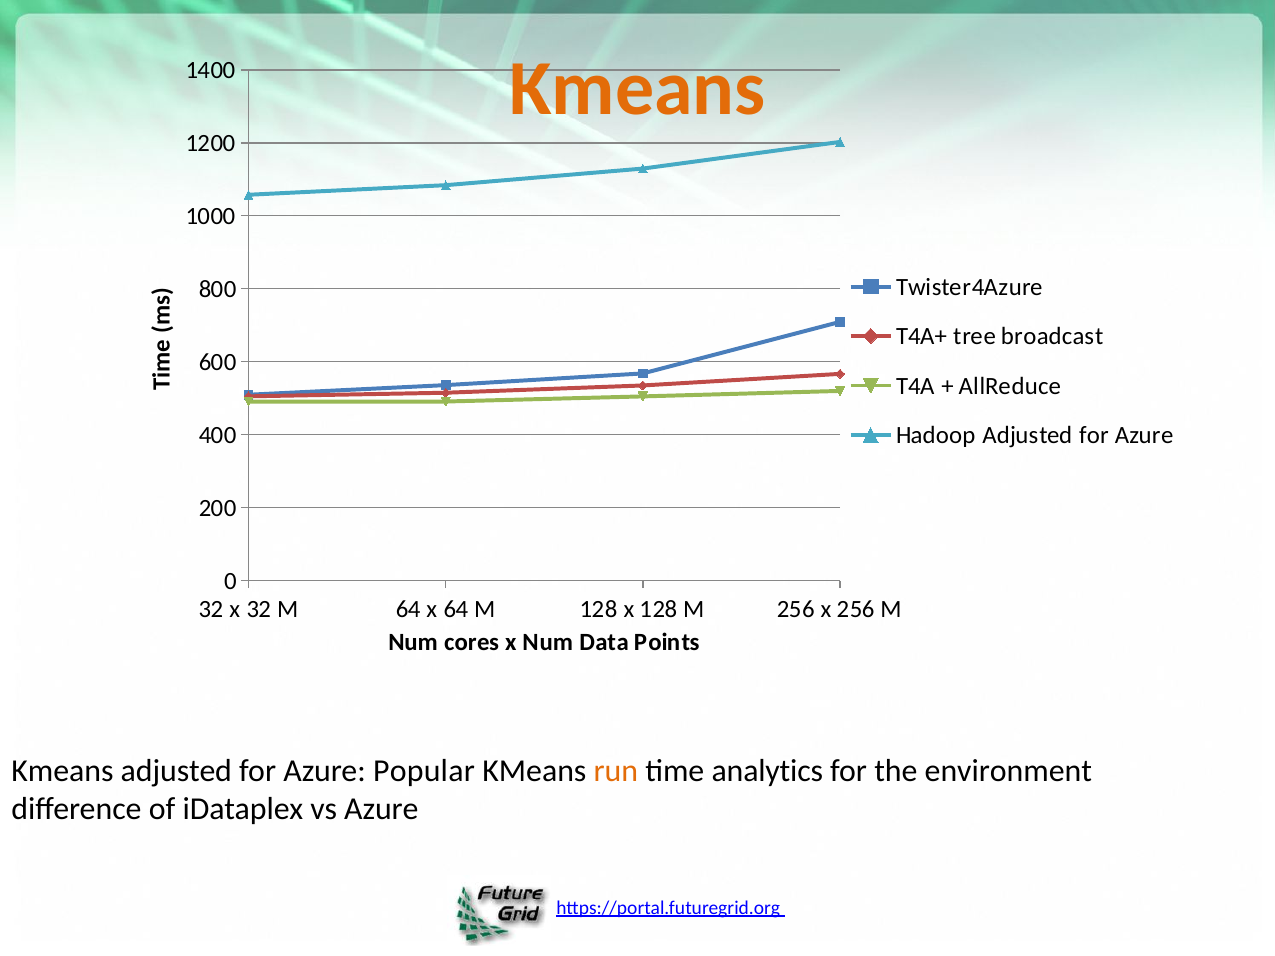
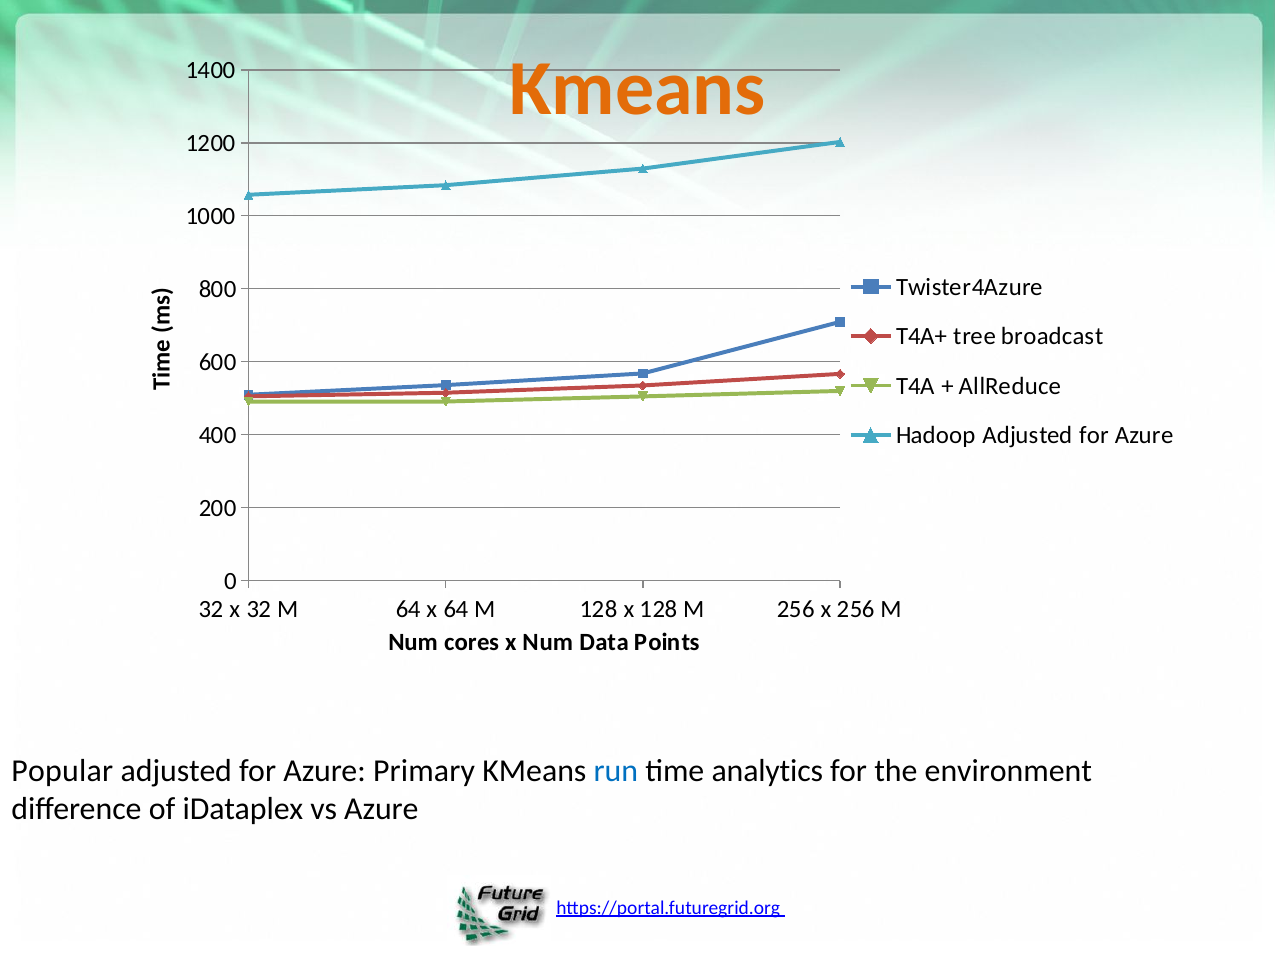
Kmeans: Kmeans -> Popular (62, 771)
Popular: Popular -> Primary (424, 771)
run colour: orange -> blue (616, 771)
